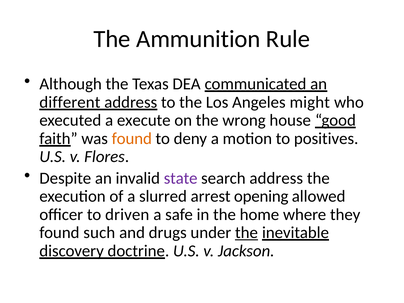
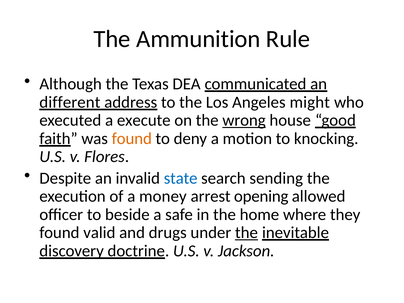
wrong underline: none -> present (244, 120)
positives: positives -> knocking (326, 139)
state colour: purple -> blue (181, 178)
search address: address -> sending (276, 178)
slurred: slurred -> money (163, 196)
driven: driven -> beside (127, 214)
such: such -> valid (99, 233)
